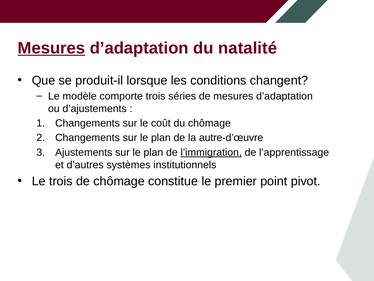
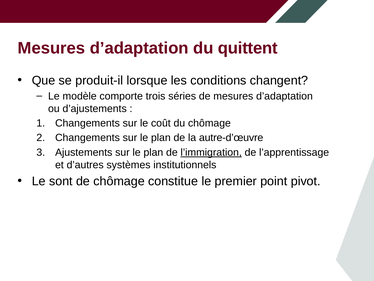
Mesures underline: present -> none (51, 48)
natalité: natalité -> quittent (248, 48)
Le trois: trois -> sont (61, 181)
